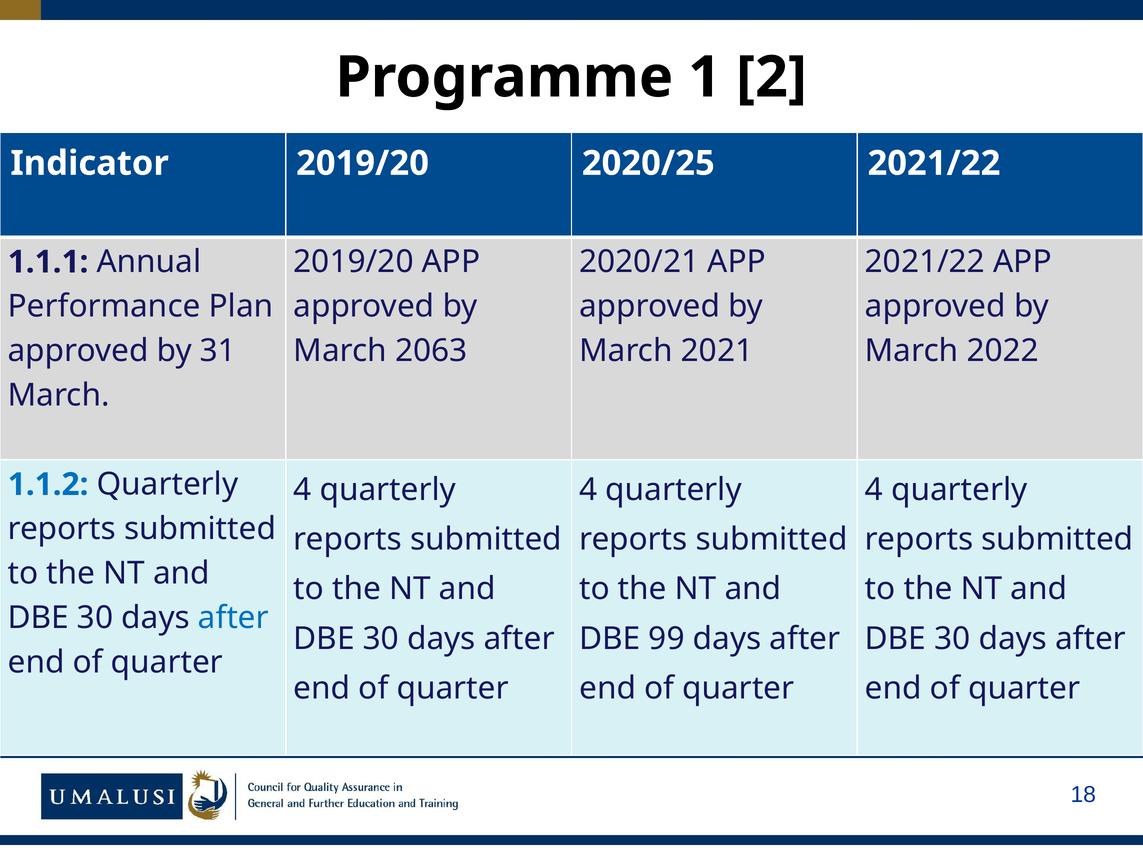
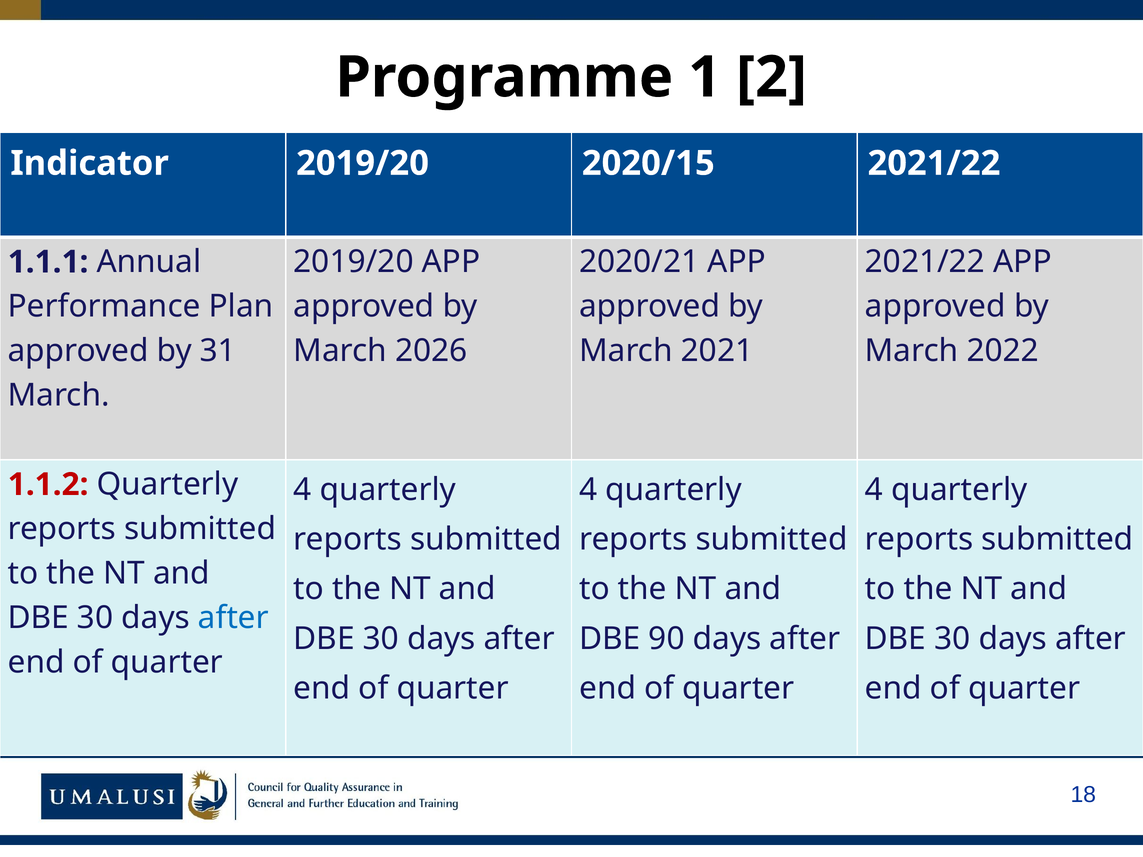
2020/25: 2020/25 -> 2020/15 (648, 163)
2063: 2063 -> 2026 (431, 351)
1.1.2 colour: blue -> red (48, 485)
99: 99 -> 90 (667, 639)
